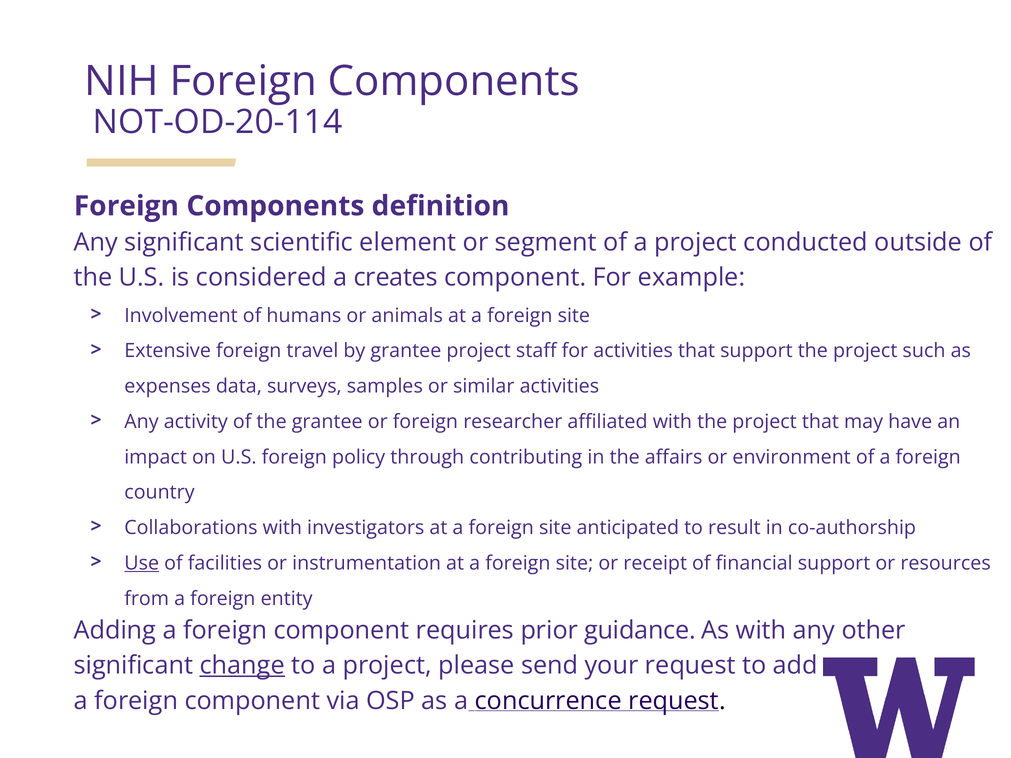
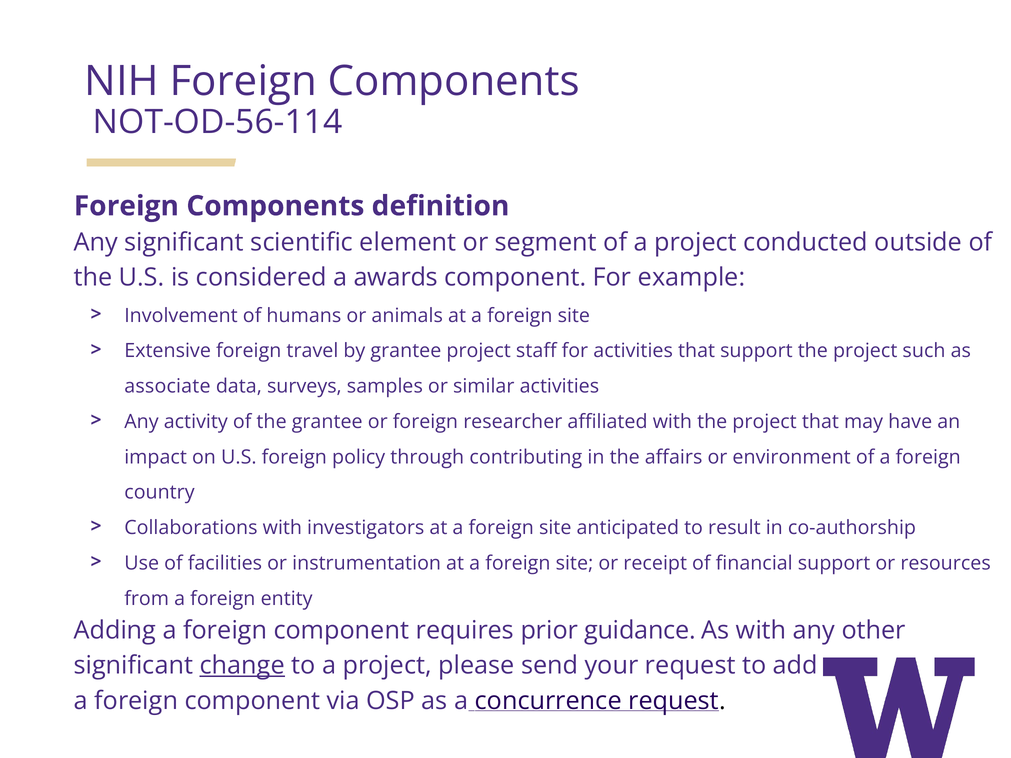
NOT-OD-20-114: NOT-OD-20-114 -> NOT-OD-56-114 (218, 122)
creates: creates -> awards (396, 277)
expenses: expenses -> associate (167, 386)
Use underline: present -> none (142, 563)
